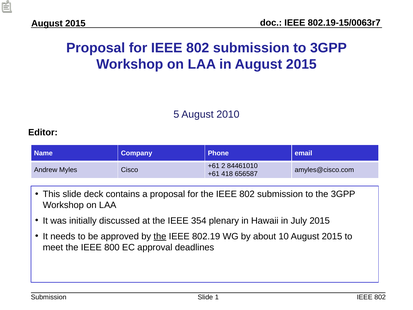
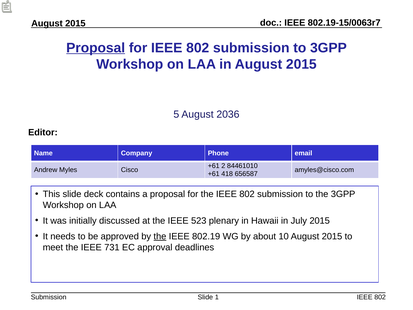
Proposal underline: none -> present (96, 48)
2010: 2010 -> 2036 (228, 114)
354: 354 -> 523 (199, 221)
800: 800 -> 731 (112, 247)
